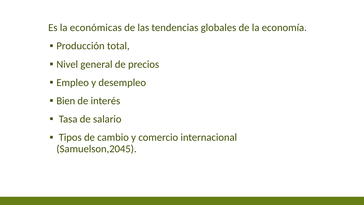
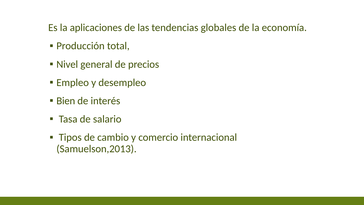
económicas: económicas -> aplicaciones (96, 28)
Samuelson,2045: Samuelson,2045 -> Samuelson,2013 (97, 149)
